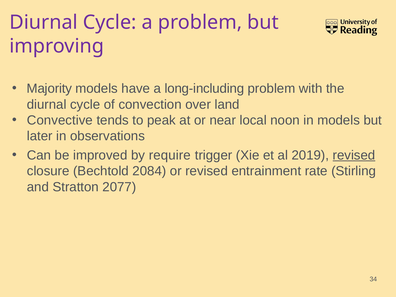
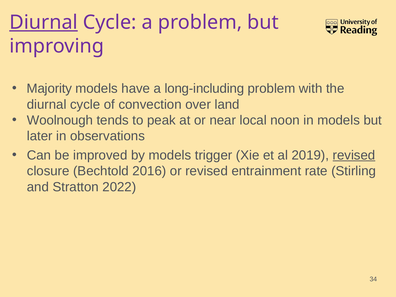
Diurnal underline: none -> present (44, 22)
Convective: Convective -> Woolnough (60, 120)
by require: require -> models (170, 155)
2084: 2084 -> 2016 (149, 171)
2077: 2077 -> 2022 (119, 187)
